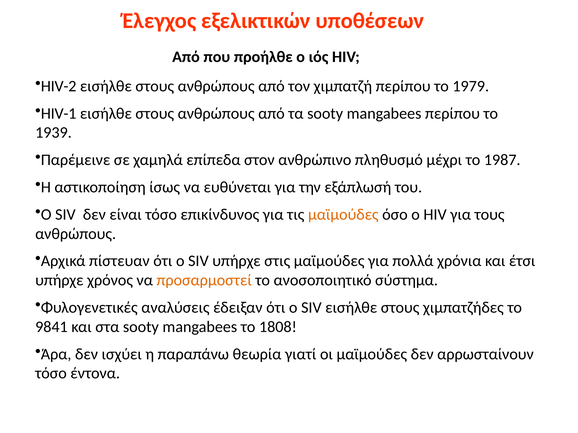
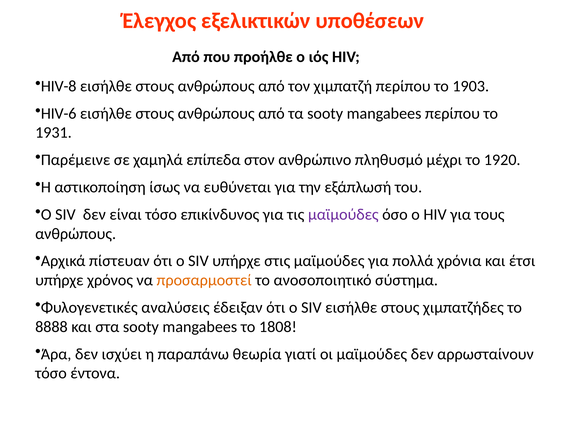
HIV-2: HIV-2 -> HIV-8 (59, 86)
1979: 1979 -> 1903 (471, 86)
HIV-1: HIV-1 -> HIV-6 (59, 114)
1939: 1939 -> 1931 (53, 133)
1987: 1987 -> 1920 (502, 160)
μαϊμούδες colour: orange -> purple (343, 215)
9841: 9841 -> 8888 (51, 327)
